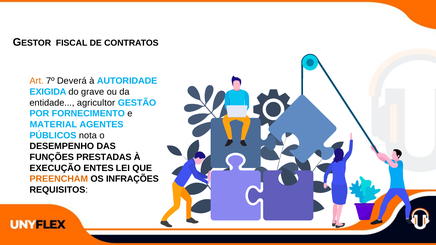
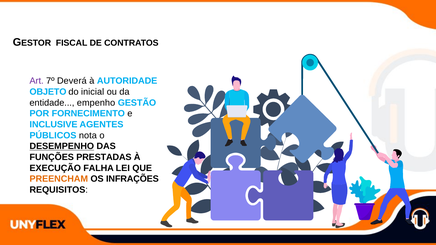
Art colour: orange -> purple (37, 81)
EXIGIDA: EXIGIDA -> OBJETO (48, 92)
grave: grave -> inicial (93, 92)
agricultor: agricultor -> empenho (96, 103)
MATERIAL: MATERIAL -> INCLUSIVE (54, 125)
DESEMPENHO underline: none -> present (62, 146)
ENTES: ENTES -> FALHA (99, 168)
